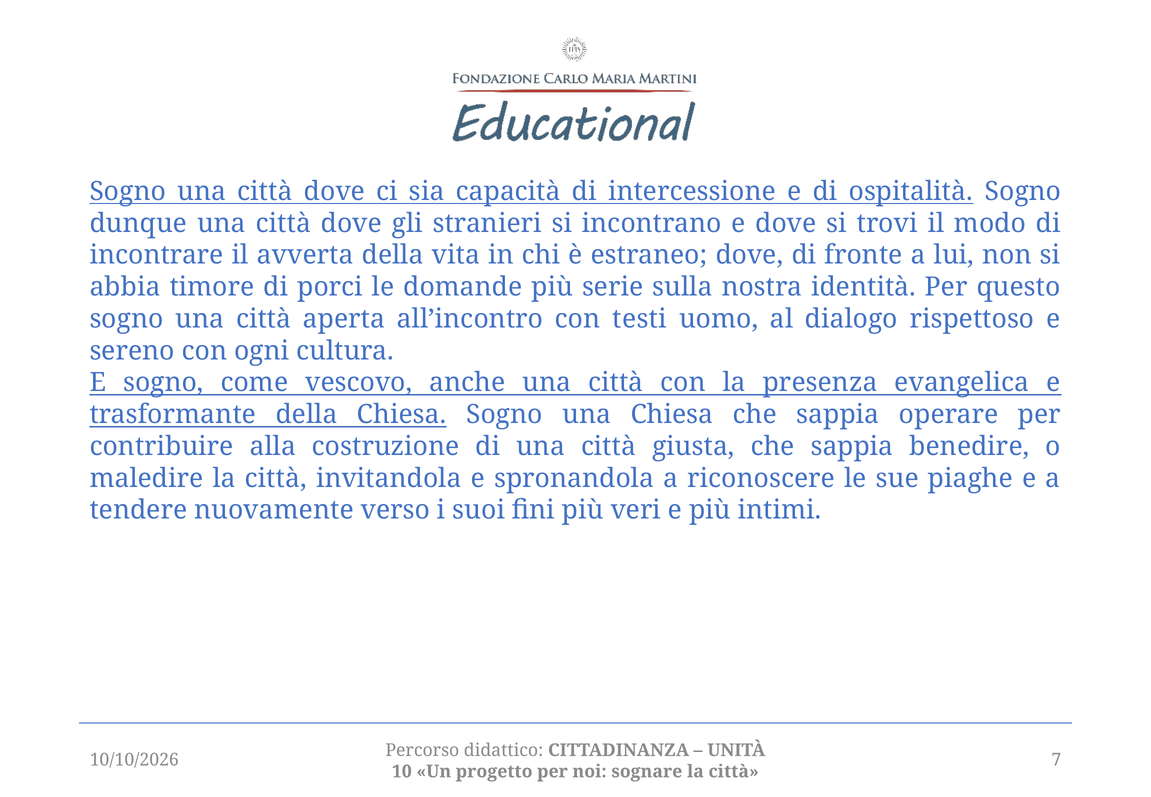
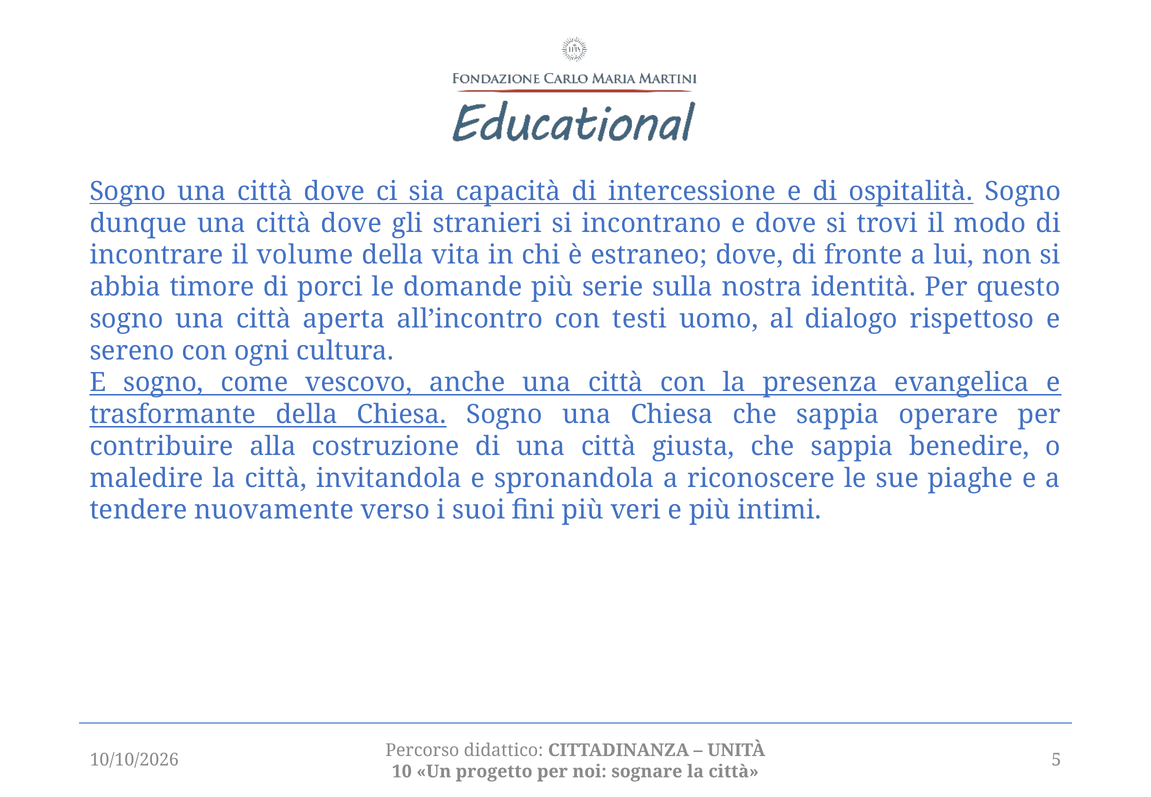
avverta: avverta -> volume (305, 255)
7: 7 -> 5 (1056, 760)
